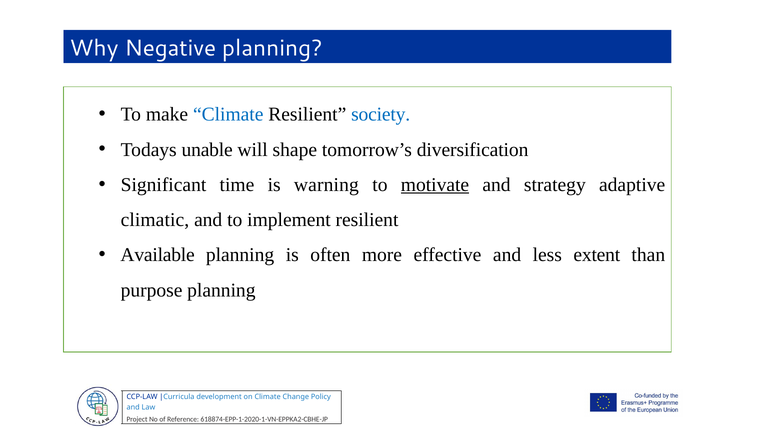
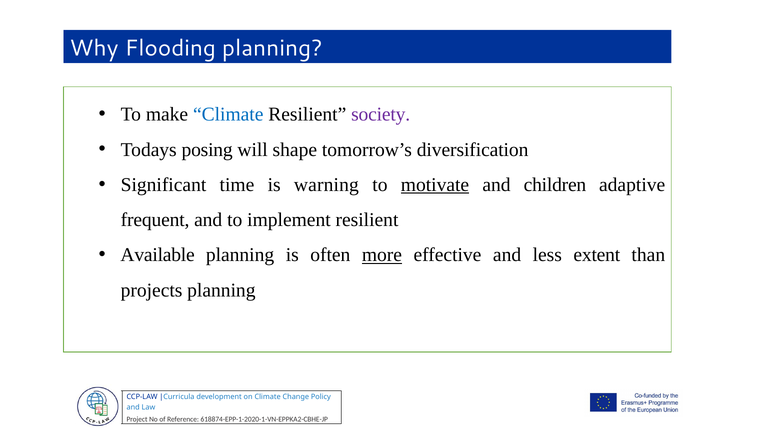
Negative: Negative -> Flooding (170, 48)
society colour: blue -> purple (381, 115)
unable: unable -> posing (207, 150)
strategy: strategy -> children (555, 185)
climatic: climatic -> frequent (155, 220)
more underline: none -> present (382, 255)
purpose: purpose -> projects (152, 290)
